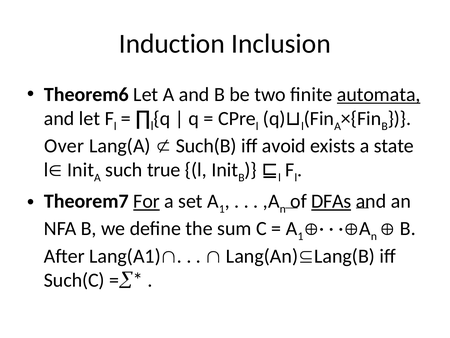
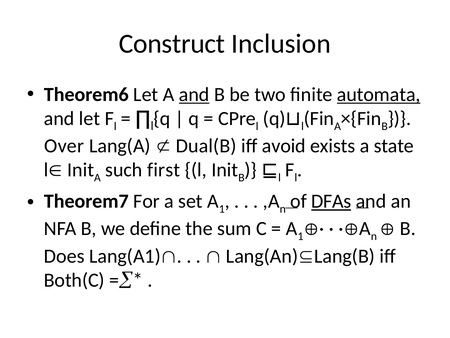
Induction: Induction -> Construct (172, 44)
and underline: none -> present (194, 94)
Such(B: Such(B -> Dual(B (206, 146)
true: true -> first (164, 170)
For underline: present -> none (147, 201)
After: After -> Does (64, 256)
Such(C: Such(C -> Both(C (74, 280)
